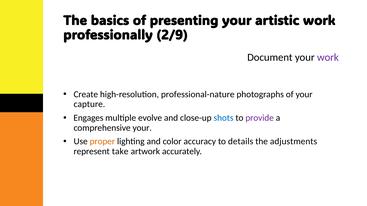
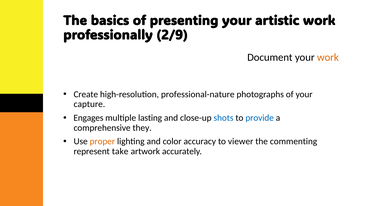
work colour: purple -> orange (328, 57)
evolve: evolve -> lasting (150, 118)
provide colour: purple -> blue (260, 118)
comprehensive your: your -> they (142, 128)
details: details -> viewer (241, 142)
adjustments: adjustments -> commenting (294, 142)
